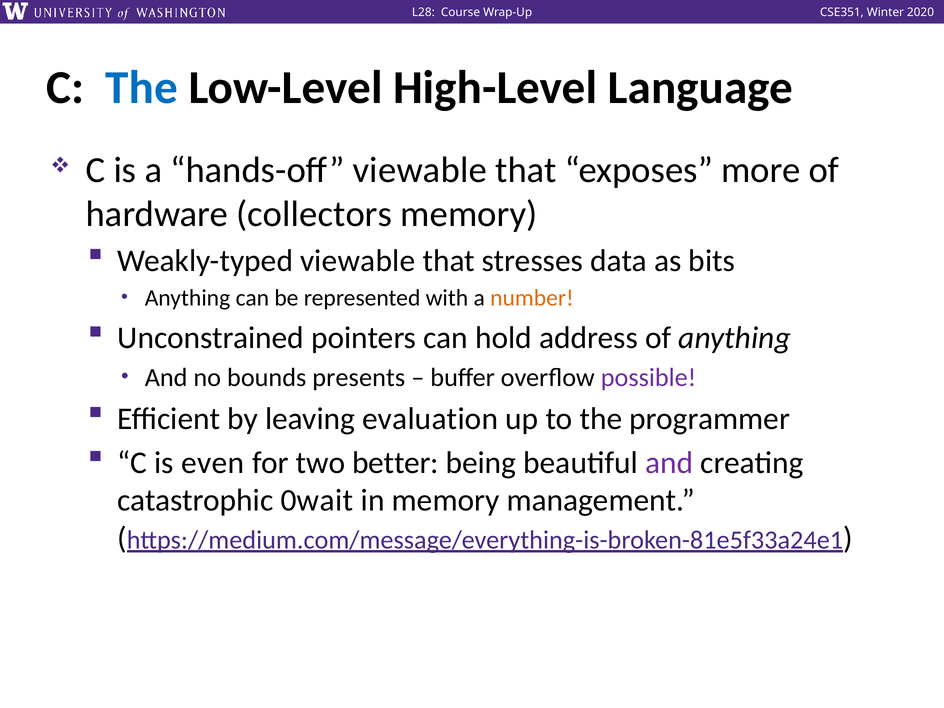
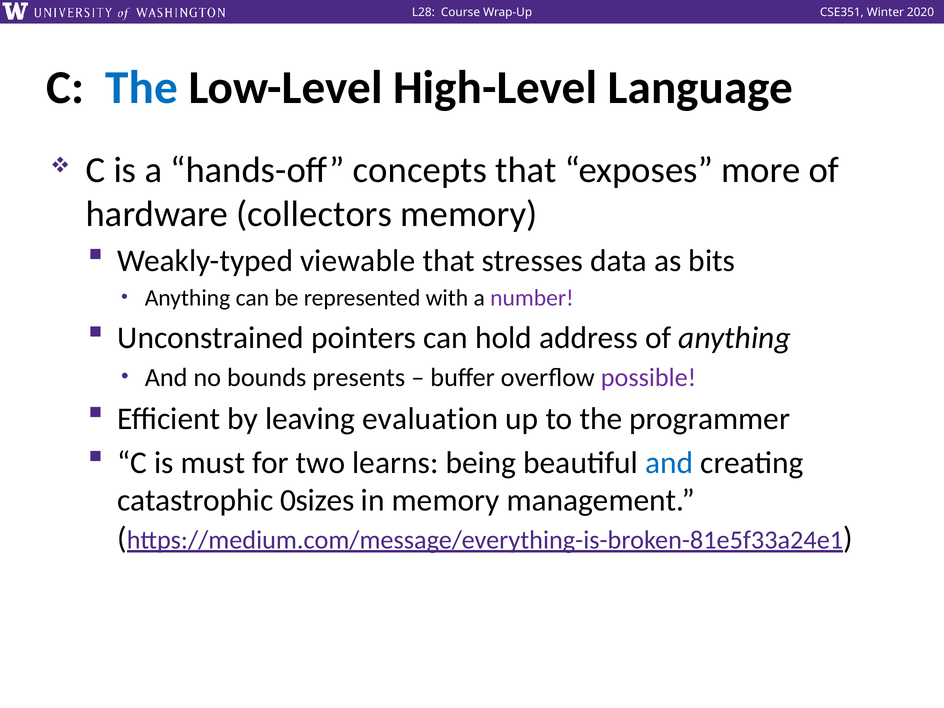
hands-off viewable: viewable -> concepts (420, 170)
number colour: orange -> purple (532, 298)
even: even -> must (213, 463)
better: better -> learns (395, 463)
and colour: purple -> blue (669, 463)
0wait: 0wait -> 0sizes (317, 501)
